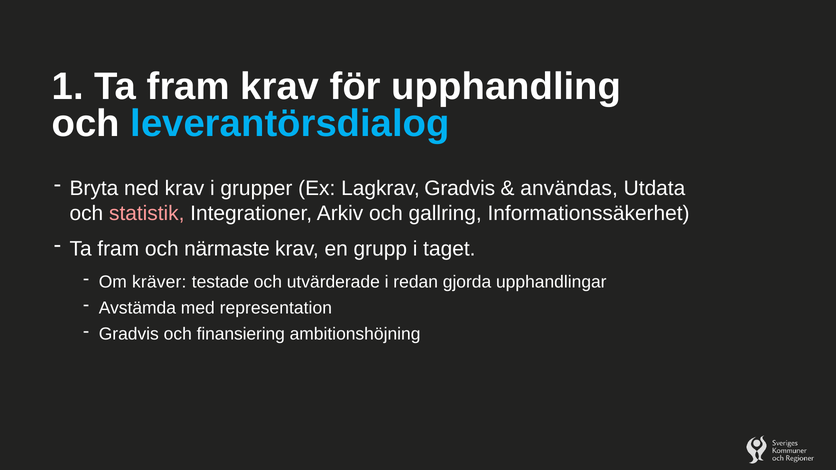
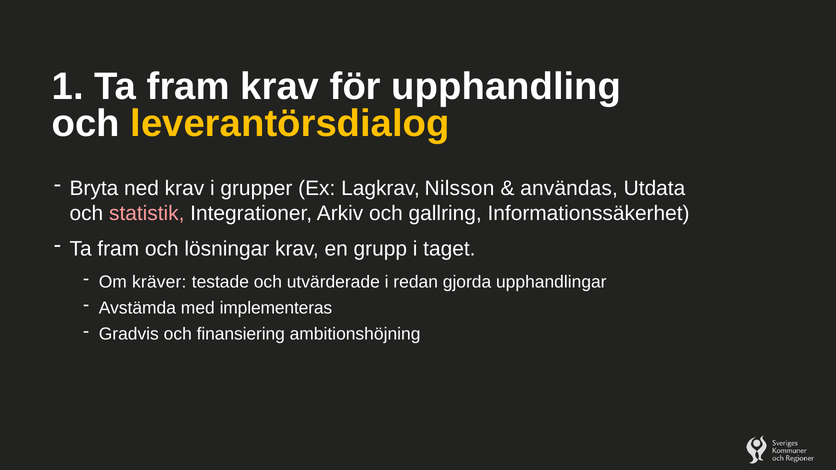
leverantörsdialog colour: light blue -> yellow (290, 124)
Lagkrav Gradvis: Gradvis -> Nilsson (460, 188)
närmaste: närmaste -> lösningar (227, 249)
representation: representation -> implementeras (276, 308)
